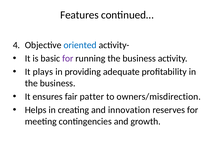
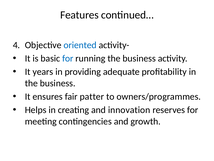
for colour: purple -> blue (68, 58)
plays: plays -> years (43, 72)
owners/misdirection: owners/misdirection -> owners/programmes (159, 96)
